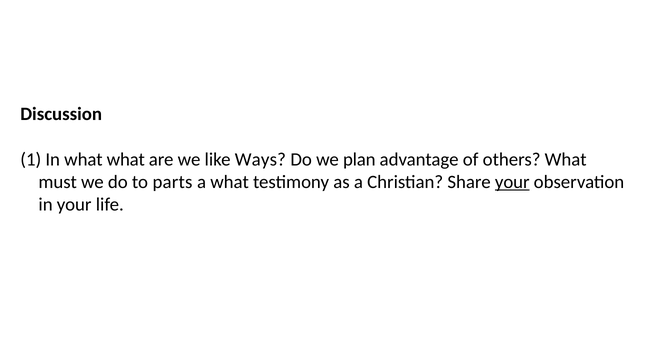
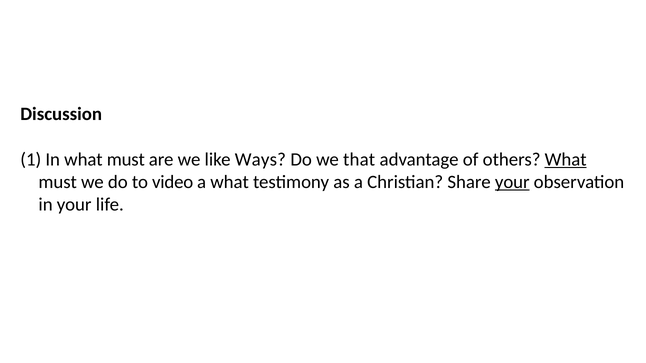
In what what: what -> must (126, 160)
plan: plan -> that (359, 160)
What underline: none -> present (566, 160)
parts: parts -> video (173, 182)
